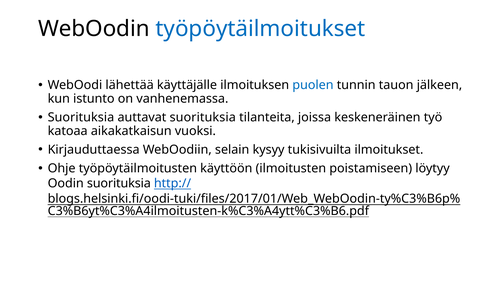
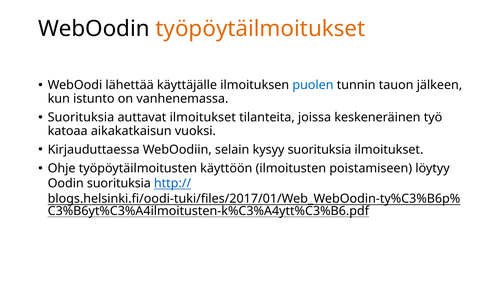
työpöytäilmoitukset colour: blue -> orange (260, 29)
auttavat suorituksia: suorituksia -> ilmoitukset (203, 118)
kysyy tukisivuilta: tukisivuilta -> suorituksia (320, 150)
